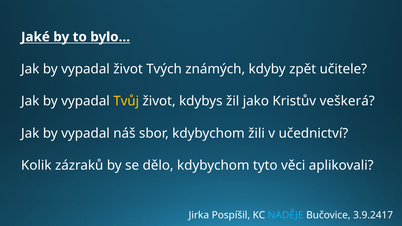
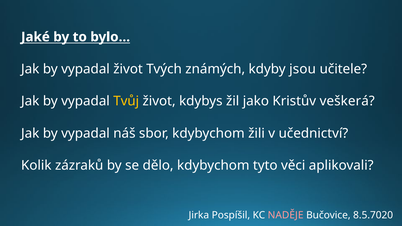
zpět: zpět -> jsou (303, 69)
NADĚJE colour: light blue -> pink (286, 215)
3.9.2417: 3.9.2417 -> 8.5.7020 (373, 215)
